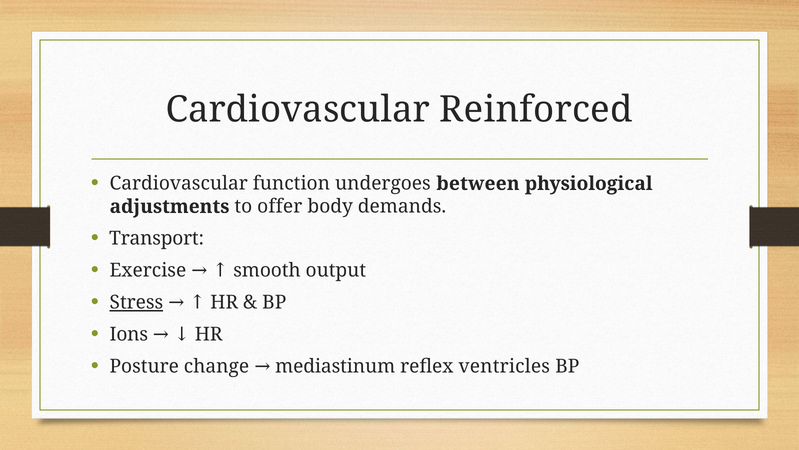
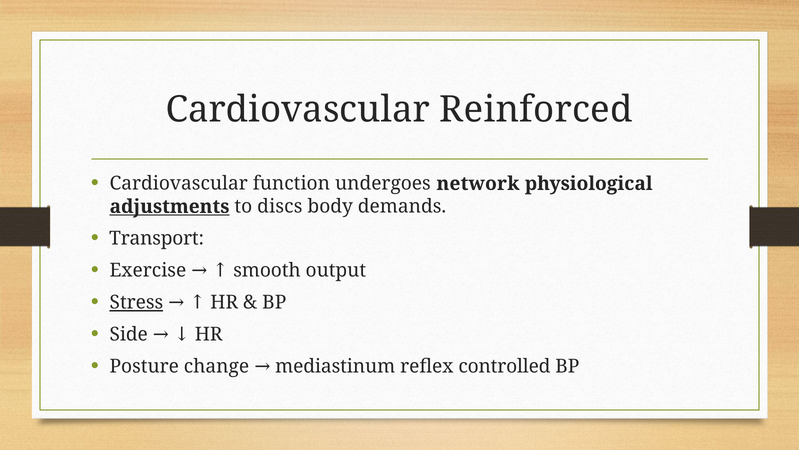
between: between -> network (478, 183)
adjustments underline: none -> present (170, 206)
offer: offer -> discs (280, 206)
Ions: Ions -> Side (129, 334)
ventricles: ventricles -> controlled (504, 366)
